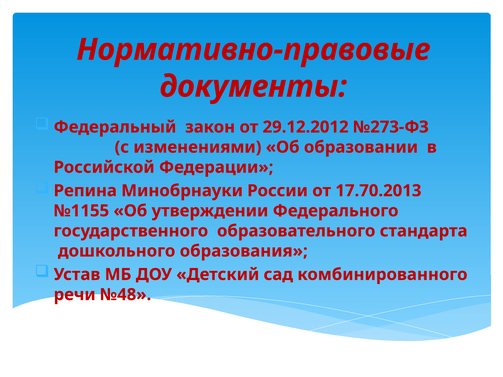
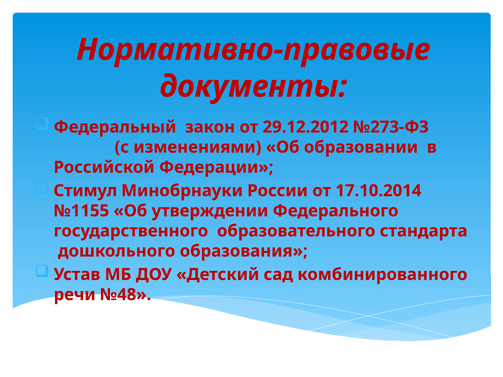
Репина: Репина -> Стимул (85, 191)
17.70.2013: 17.70.2013 -> 17.10.2014 (378, 191)
